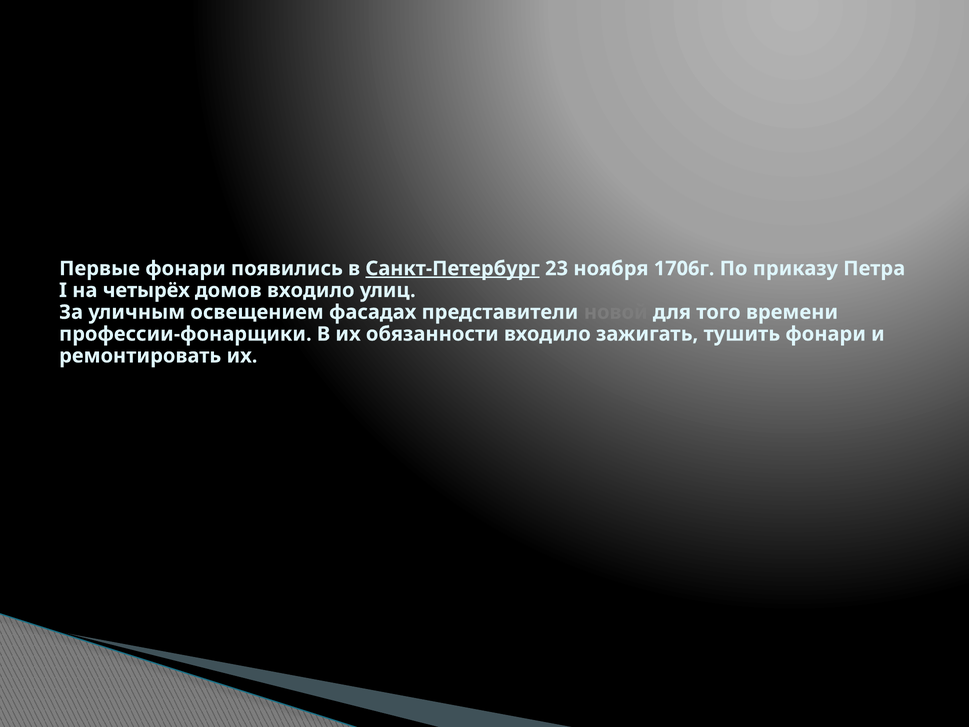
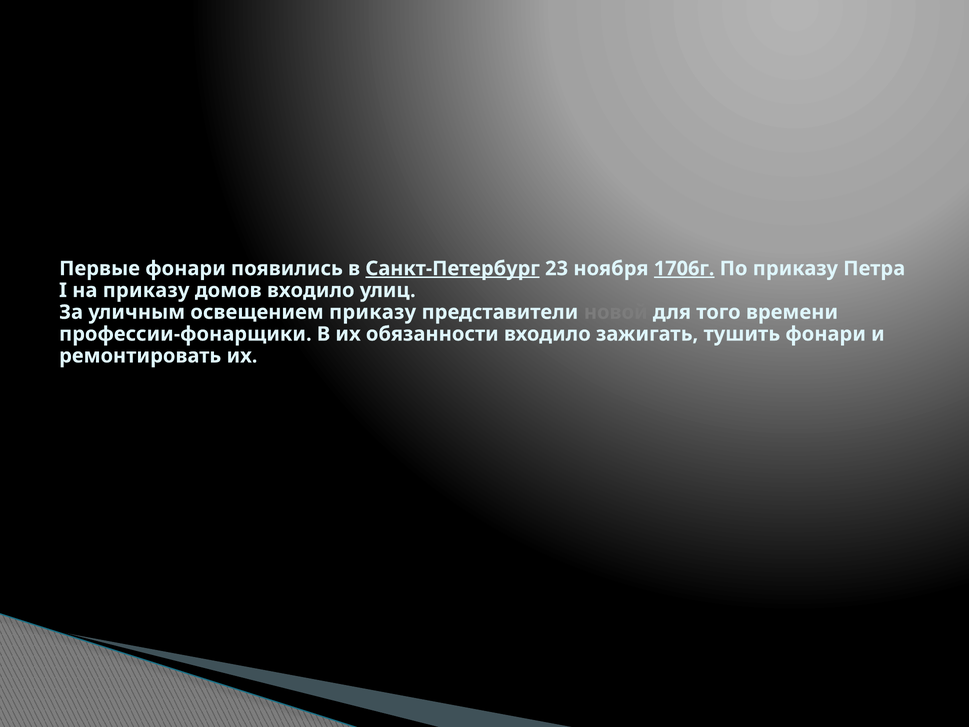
1706г underline: none -> present (684, 268)
на четырёх: четырёх -> приказу (146, 290)
освещением фасадах: фасадах -> приказу (373, 312)
